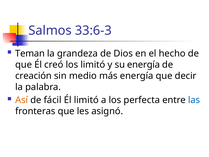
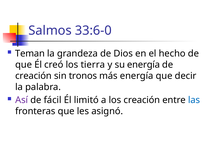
33:6-3: 33:6-3 -> 33:6-0 (93, 30)
los limitó: limitó -> tierra (93, 65)
medio: medio -> tronos (83, 76)
Así colour: orange -> purple (22, 100)
los perfecta: perfecta -> creación (142, 100)
